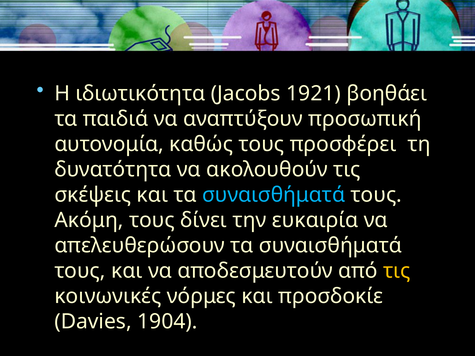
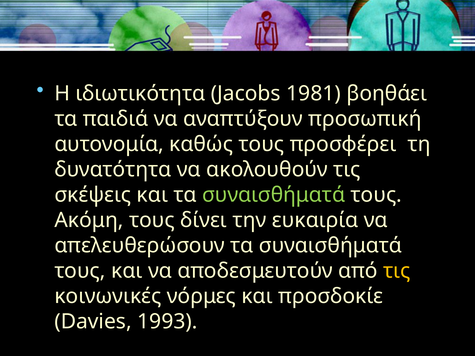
1921: 1921 -> 1981 (314, 94)
συναισθήματά colour: light blue -> light green (274, 195)
1904: 1904 -> 1993 (167, 322)
